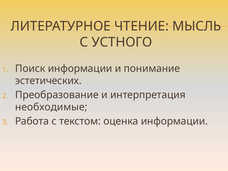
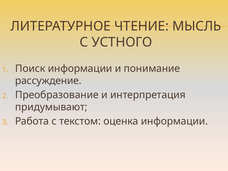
эстетических: эстетических -> рассуждение (48, 81)
необходимые: необходимые -> придумывают (51, 107)
